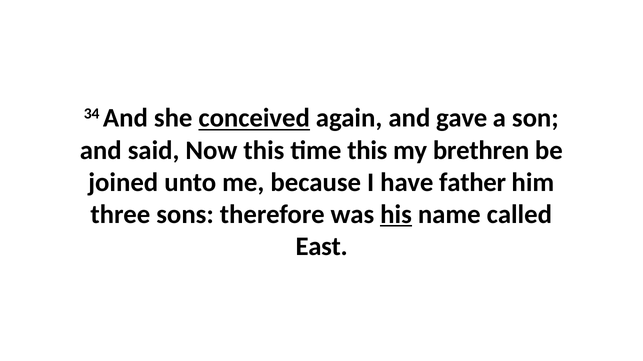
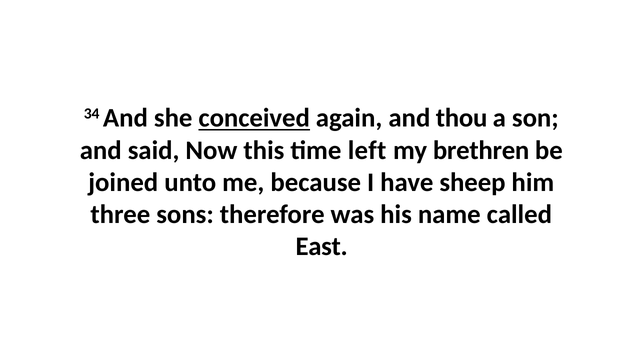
gave: gave -> thou (462, 118)
time this: this -> left (367, 151)
father: father -> sheep (472, 183)
his underline: present -> none (396, 215)
